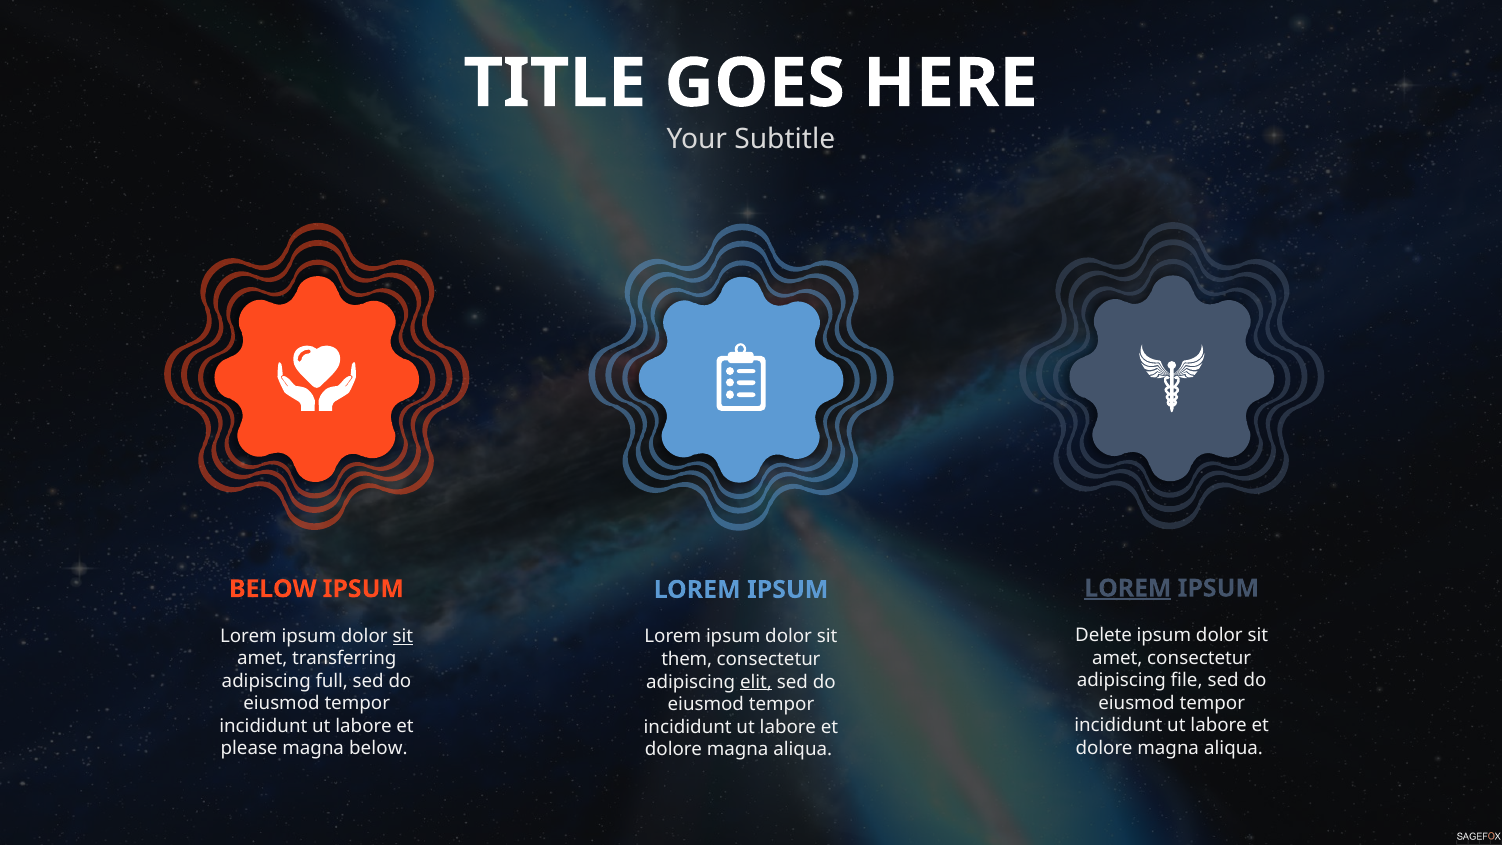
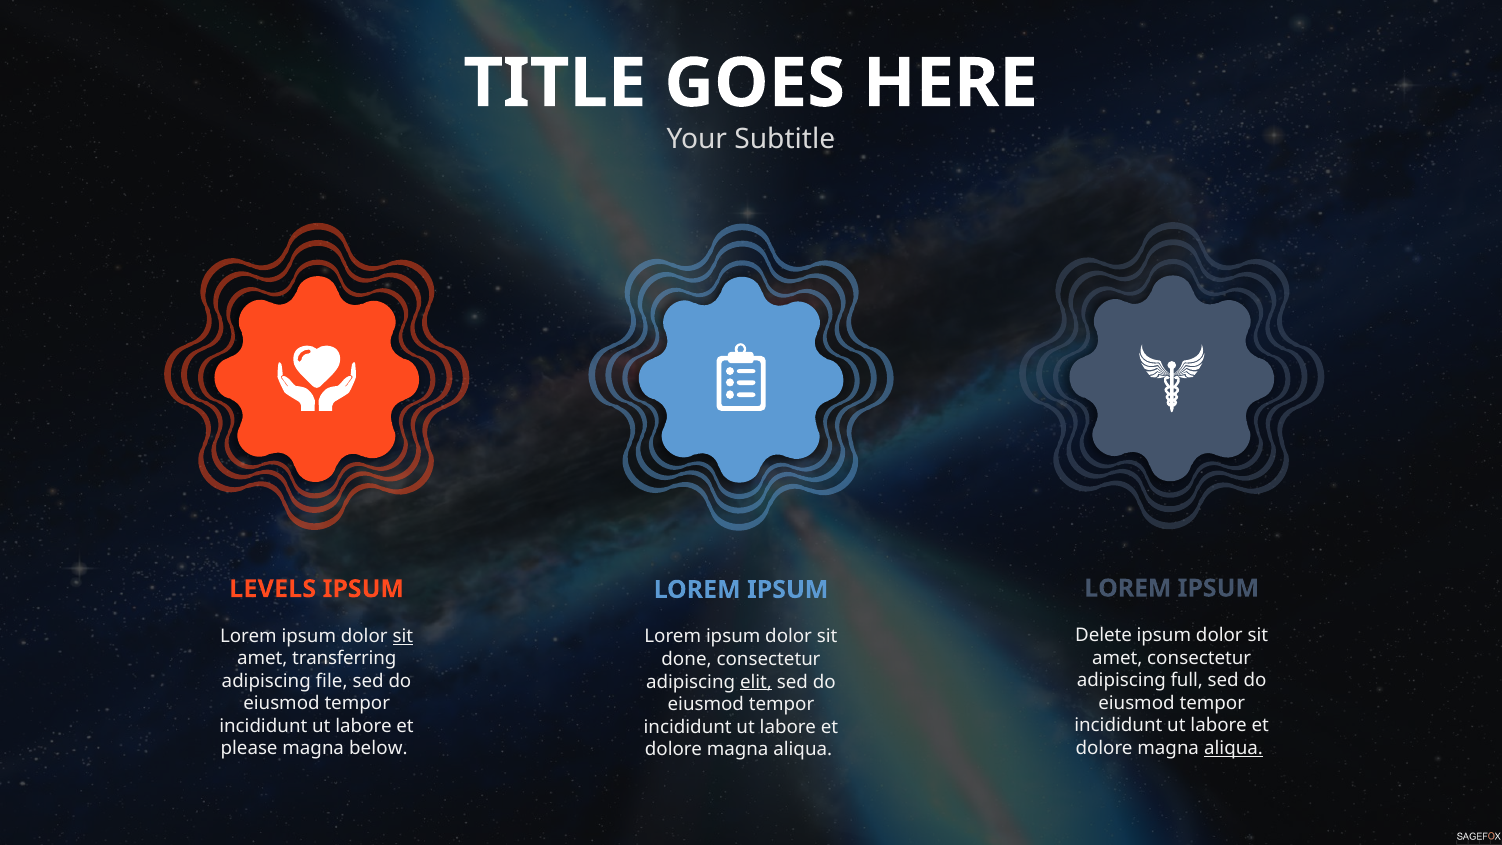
LOREM underline: present -> none (1128, 588)
BELOW: BELOW -> LEVELS (273, 589)
them: them -> done (687, 659)
file: file -> full (1187, 680)
full: full -> file (332, 681)
aliqua underline: none -> present (1233, 748)
